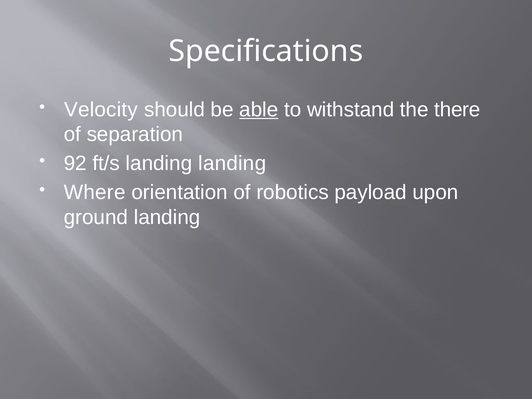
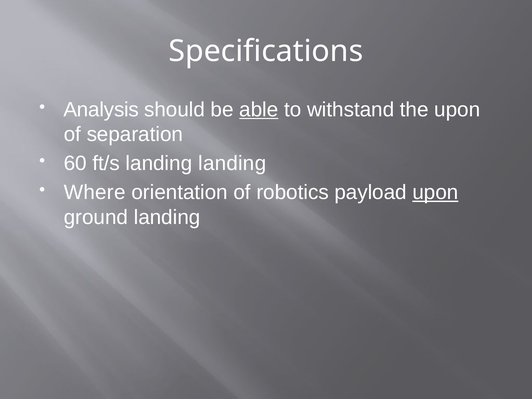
Velocity: Velocity -> Analysis (101, 110)
the there: there -> upon (457, 110)
92: 92 -> 60 (75, 163)
upon underline: none -> present (435, 192)
